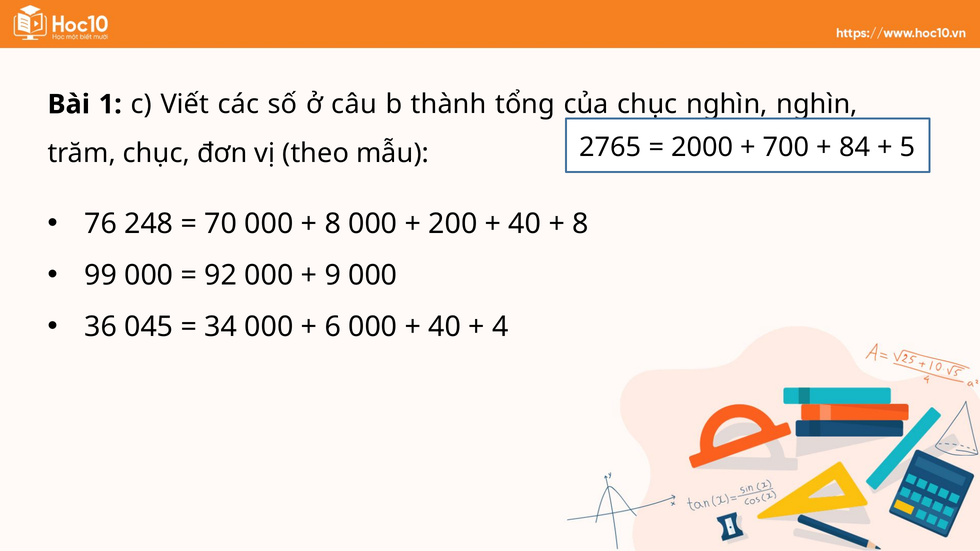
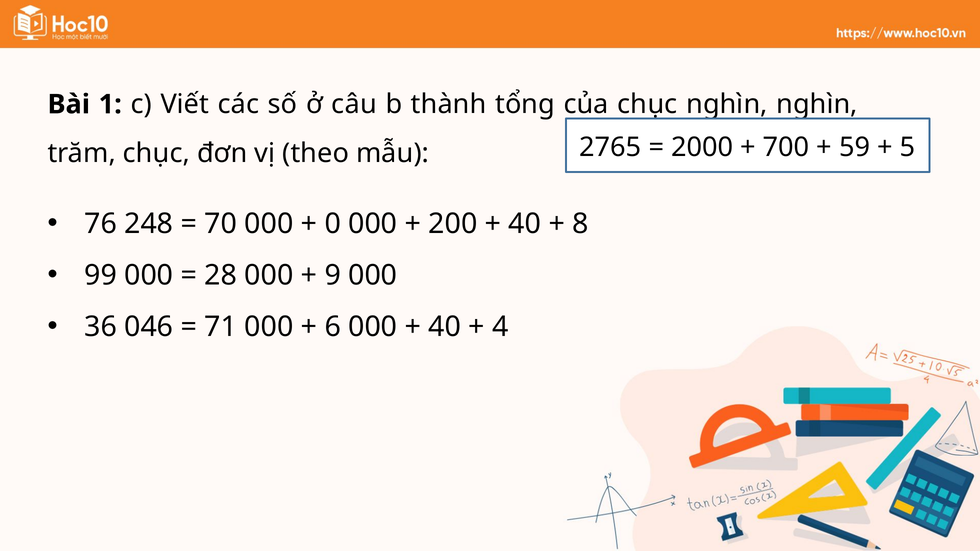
84: 84 -> 59 (855, 147)
8: 8 -> 0 (333, 224)
92: 92 -> 28 (221, 276)
045: 045 -> 046 (149, 327)
34: 34 -> 71 (221, 327)
